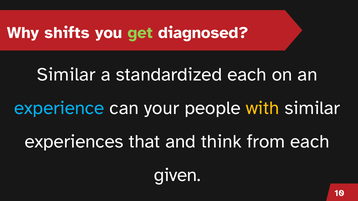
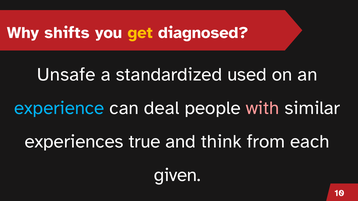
get colour: light green -> yellow (140, 33)
Similar: Similar -> Unsafe (66, 75)
standardized each: each -> used (247, 75)
your: your -> deal (162, 108)
with colour: yellow -> pink (263, 108)
that: that -> true (144, 142)
